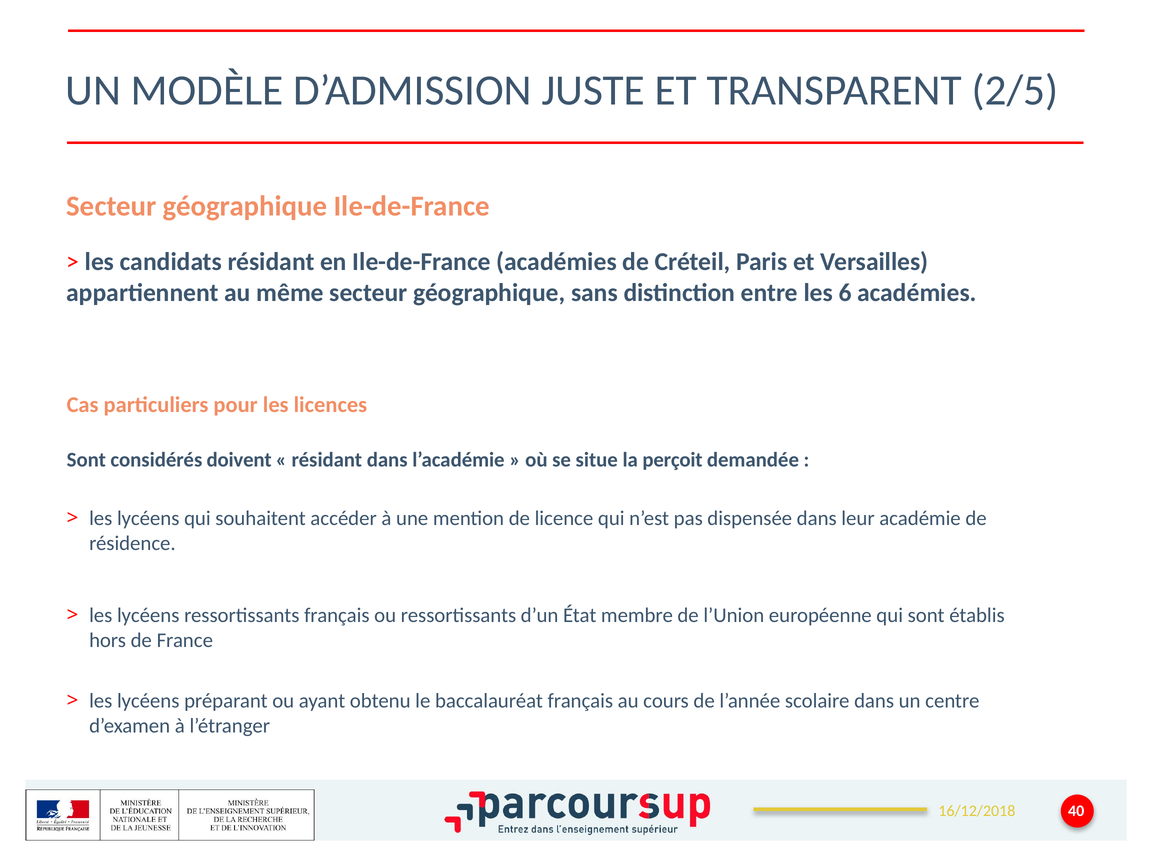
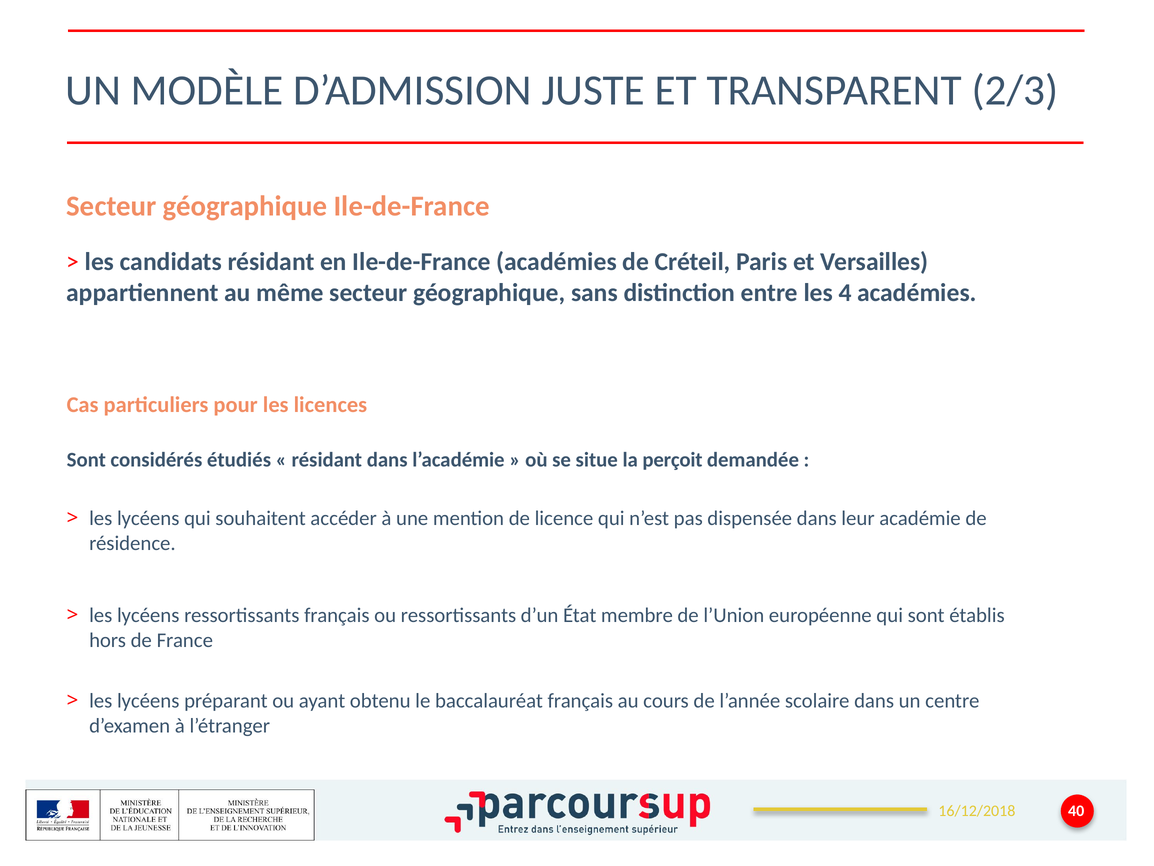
2/5: 2/5 -> 2/3 (1015, 91)
6: 6 -> 4 (845, 292)
doivent: doivent -> étudiés (239, 460)
